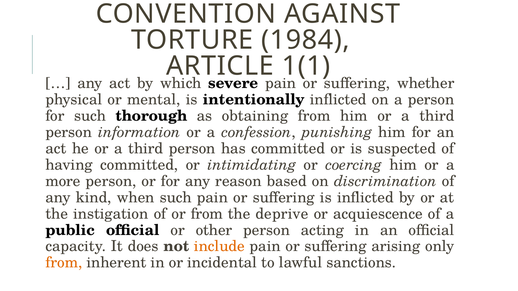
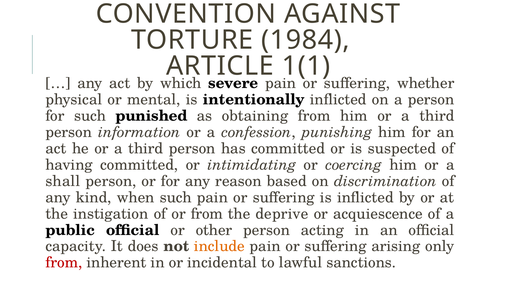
thorough: thorough -> punished (151, 116)
more: more -> shall (63, 181)
from colour: orange -> red (64, 263)
